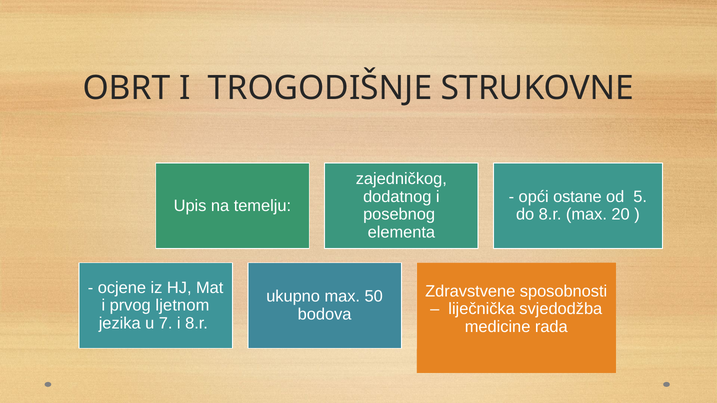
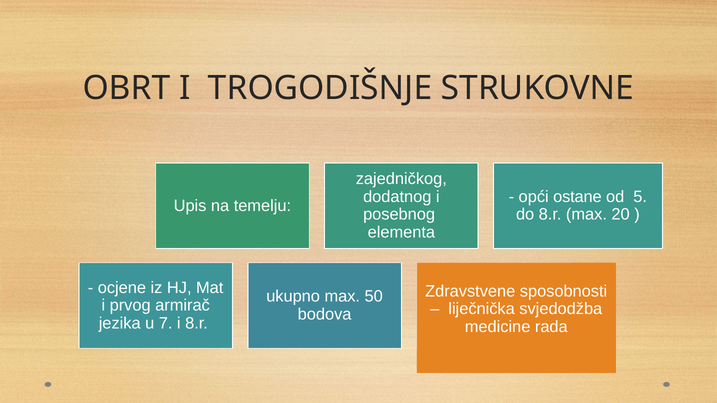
ljetnom: ljetnom -> armirač (183, 306)
